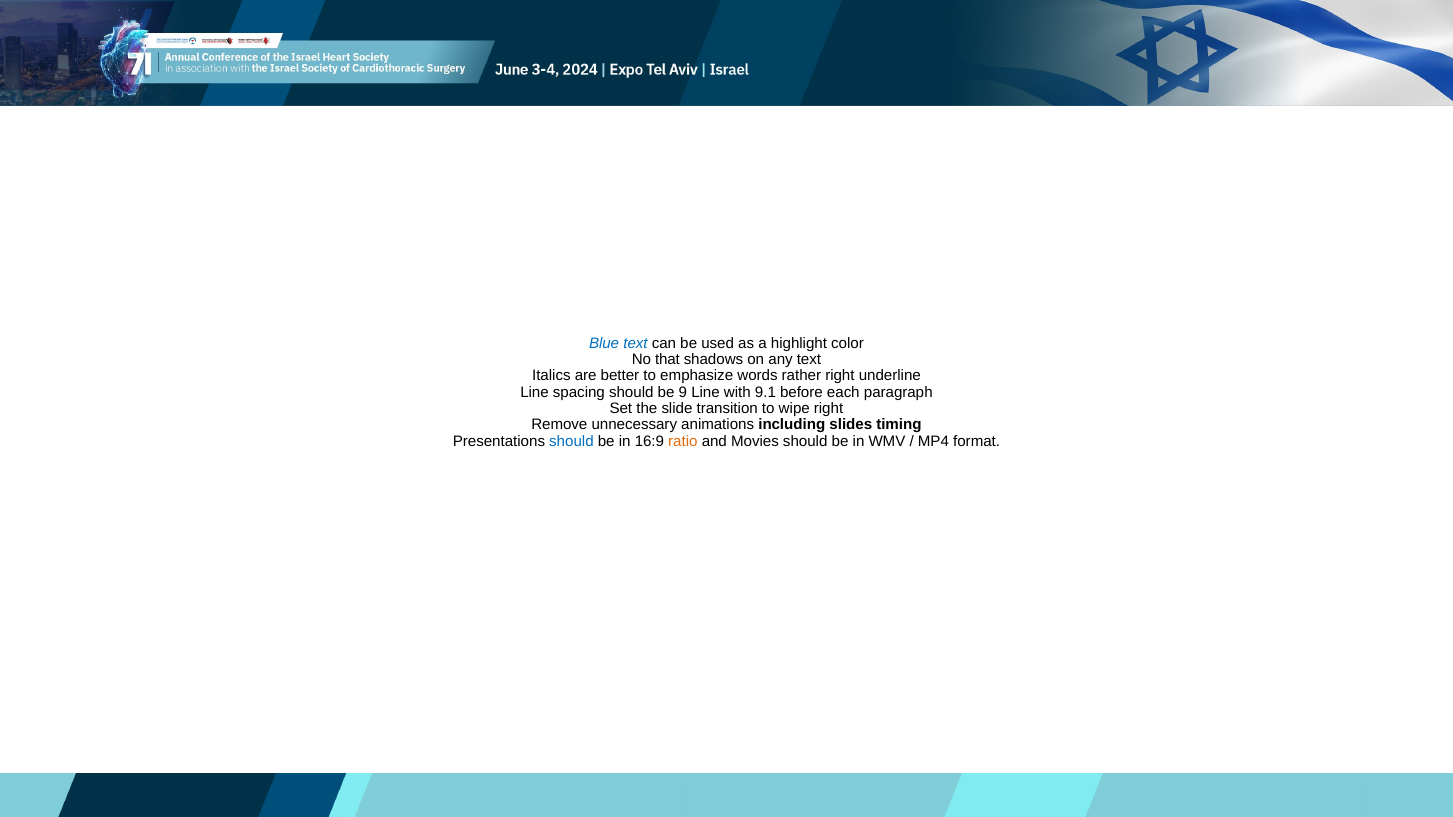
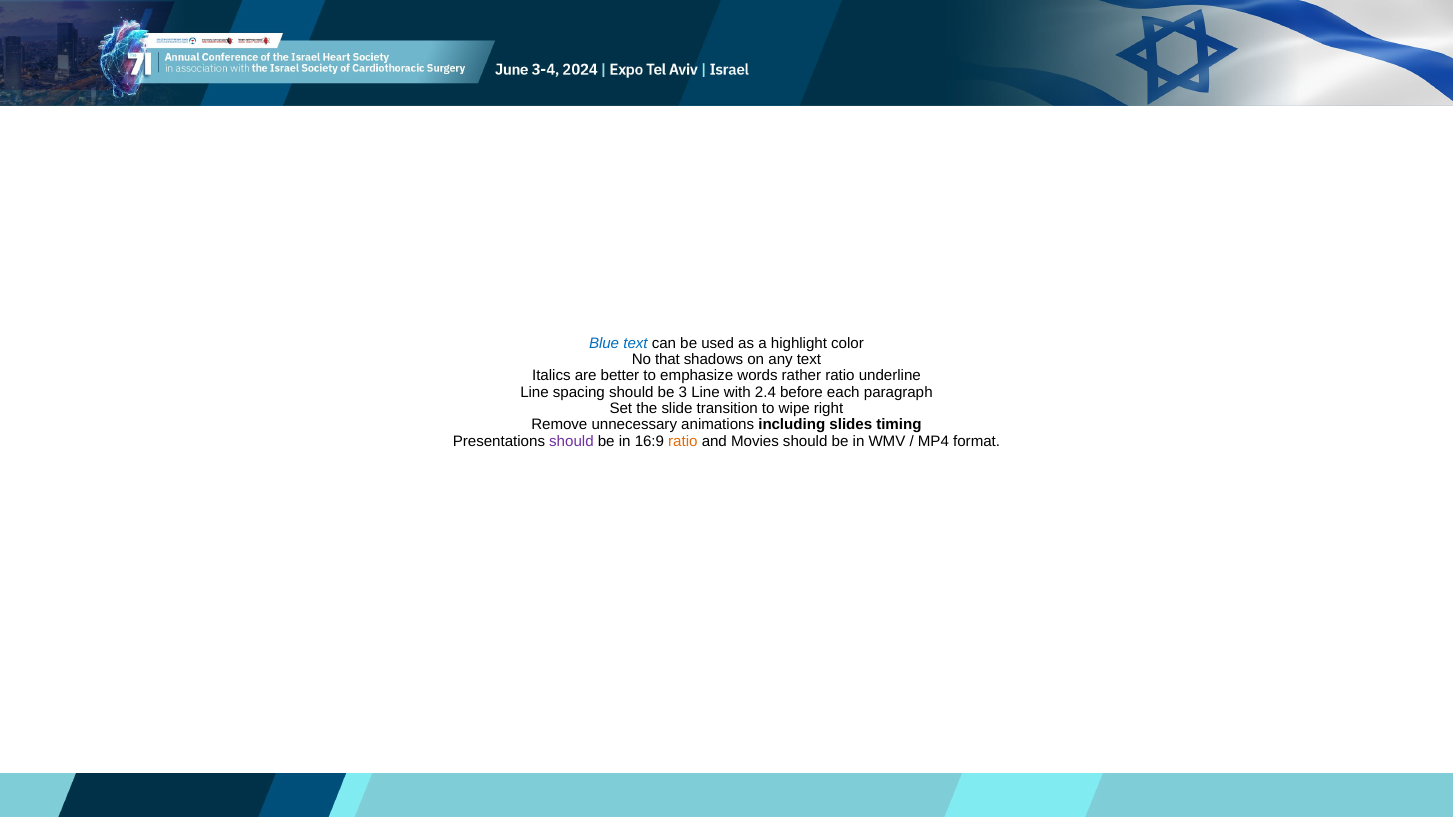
rather right: right -> ratio (840, 376)
9: 9 -> 3 (683, 392)
9.1: 9.1 -> 2.4 (765, 392)
should colour: blue -> purple (571, 441)
